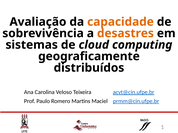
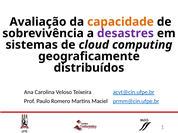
desastres colour: orange -> purple (125, 33)
